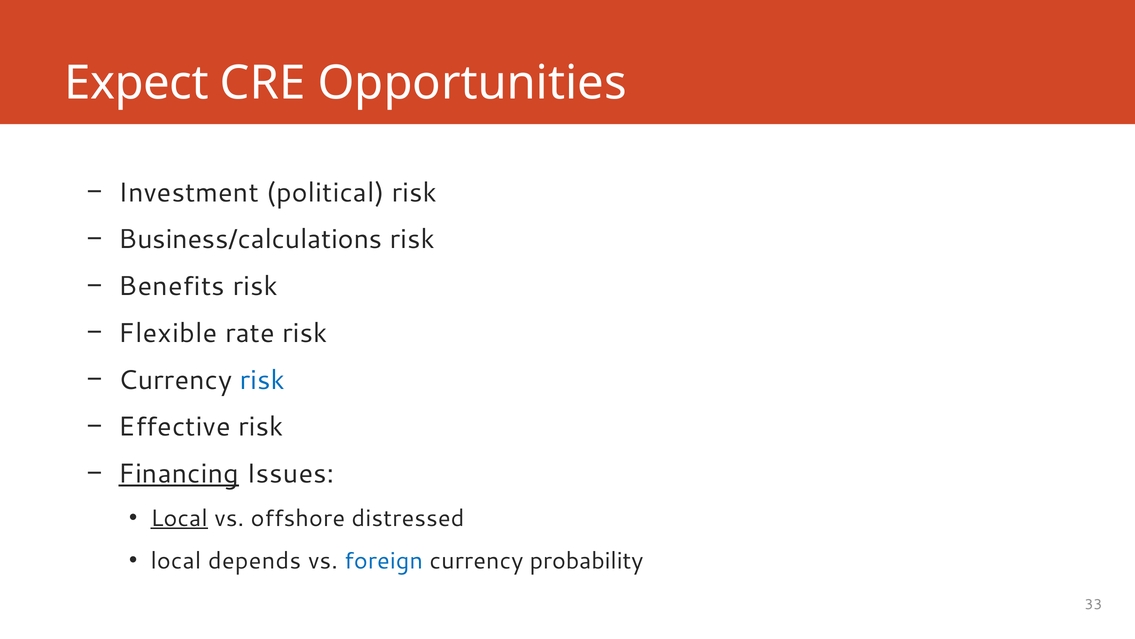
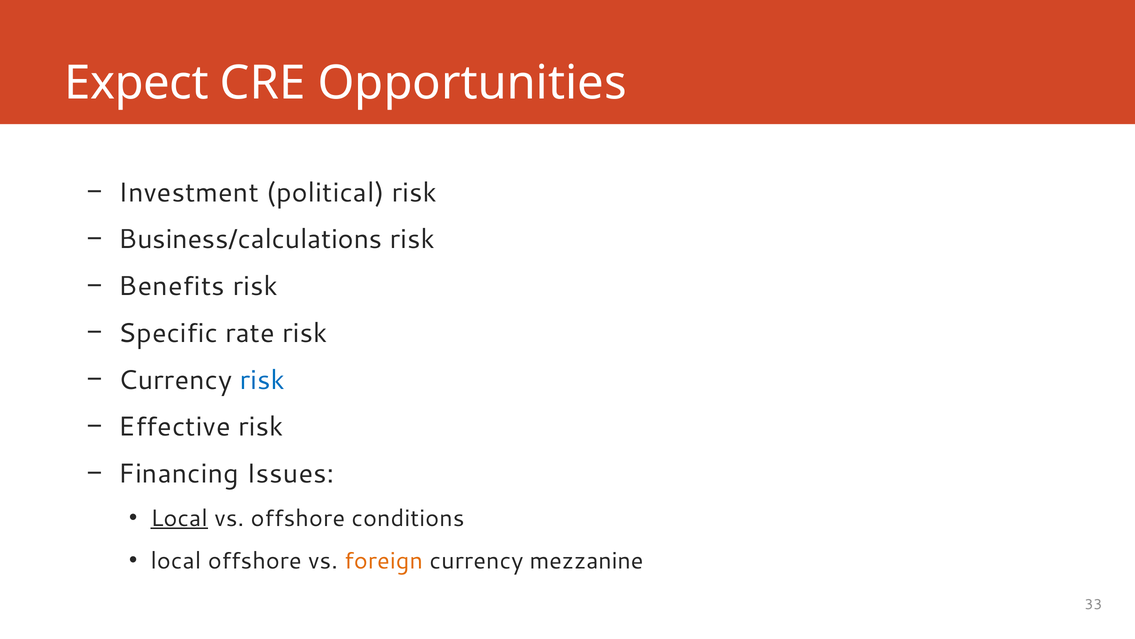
Flexible: Flexible -> Specific (168, 333)
Financing underline: present -> none (179, 473)
distressed: distressed -> conditions (408, 518)
local depends: depends -> offshore (255, 560)
foreign colour: blue -> orange (384, 560)
probability: probability -> mezzanine (586, 560)
